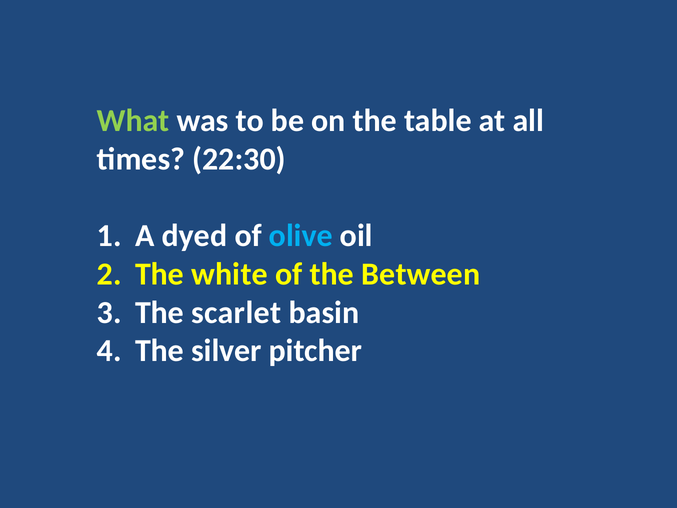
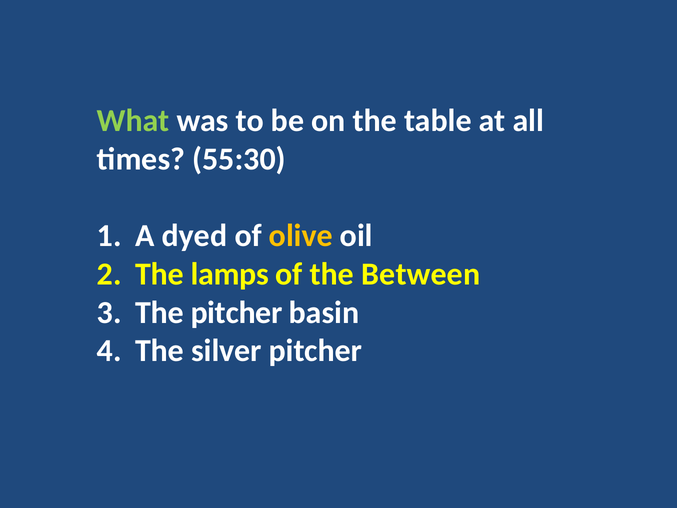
22:30: 22:30 -> 55:30 (239, 159)
olive colour: light blue -> yellow (301, 236)
white: white -> lamps (230, 274)
The scarlet: scarlet -> pitcher (237, 312)
